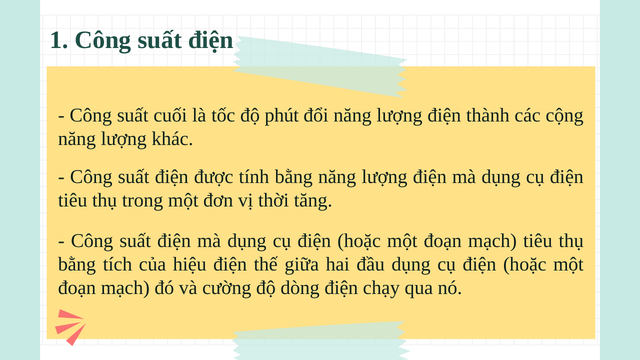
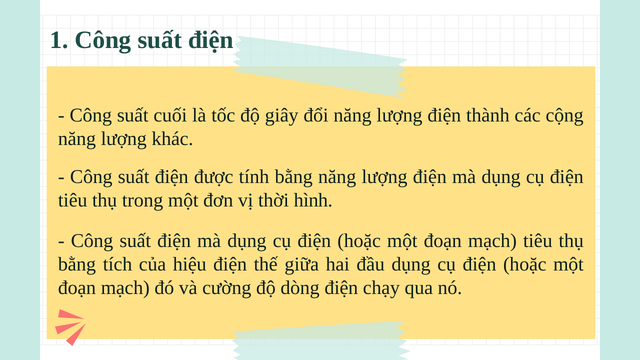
phút: phút -> giây (282, 115)
tăng: tăng -> hình (313, 200)
